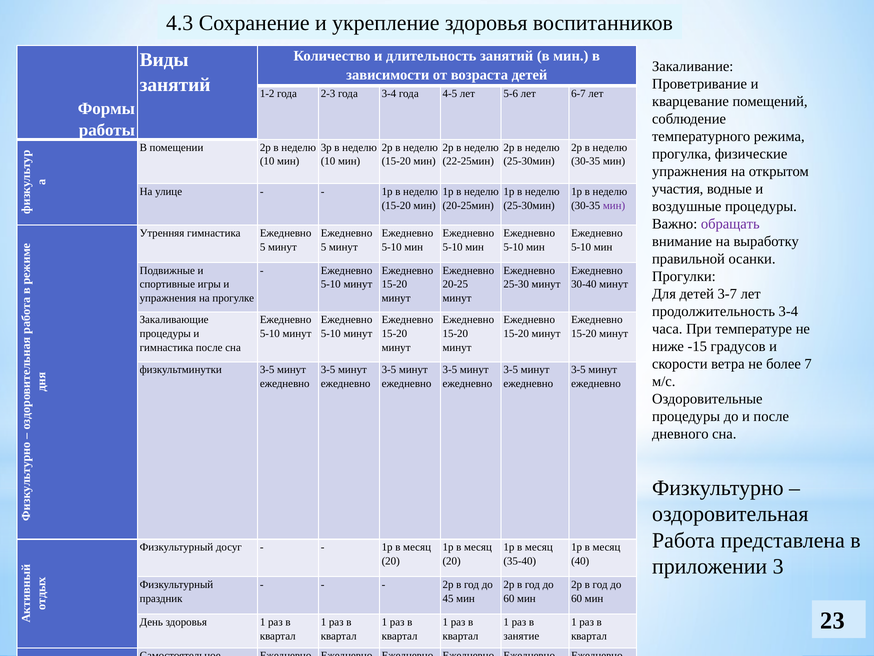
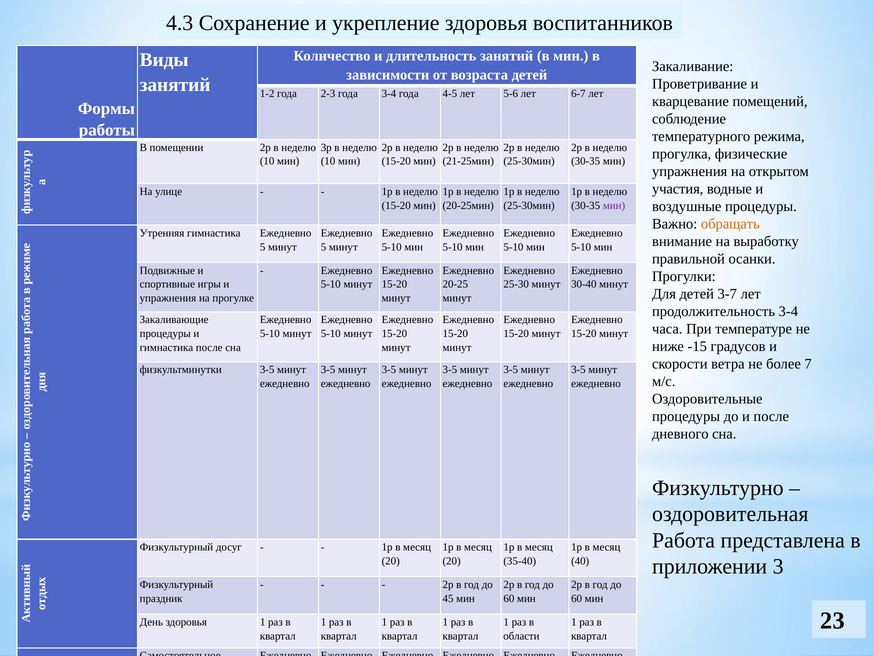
22-25мин: 22-25мин -> 21-25мин (468, 161)
обращать colour: purple -> orange (730, 224)
занятие: занятие -> области (521, 636)
